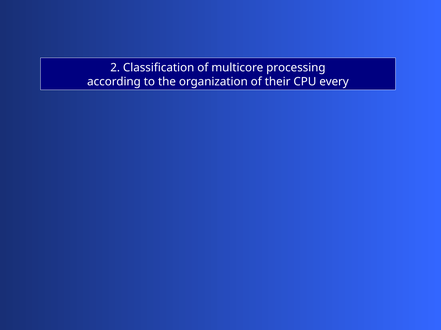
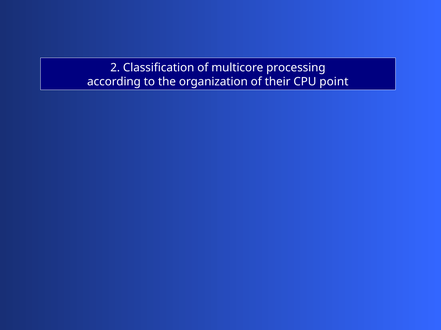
every: every -> point (334, 82)
